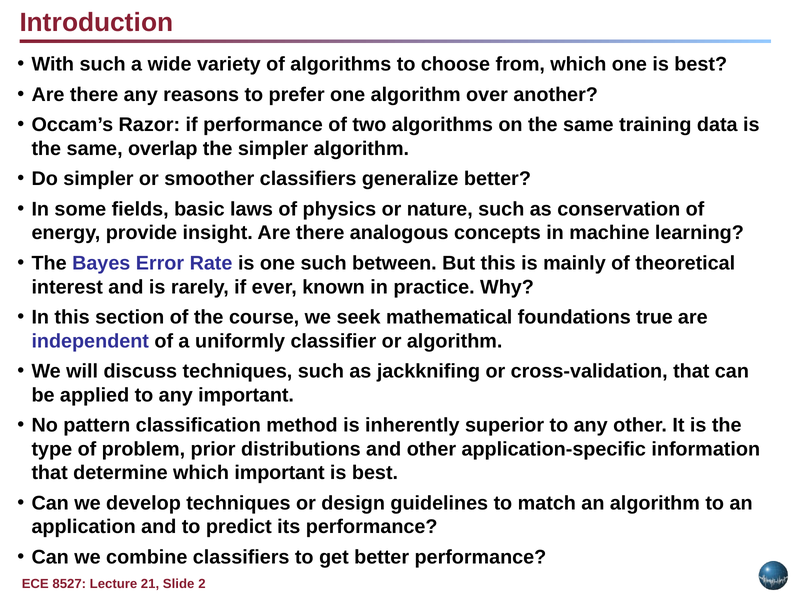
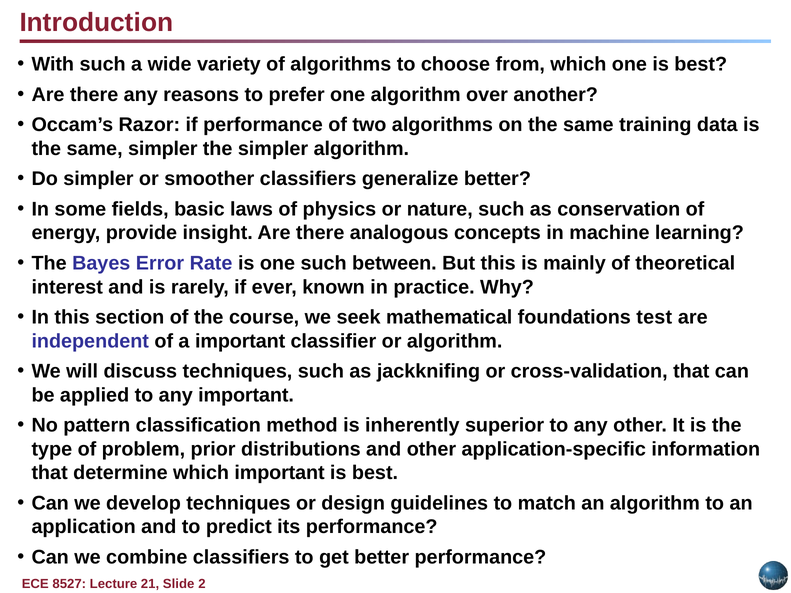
same overlap: overlap -> simpler (163, 149)
true: true -> test (654, 317)
a uniformly: uniformly -> important (240, 341)
